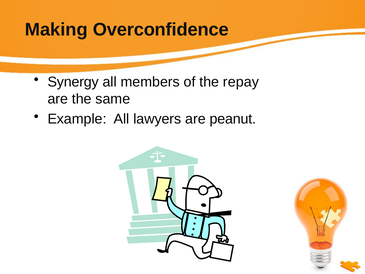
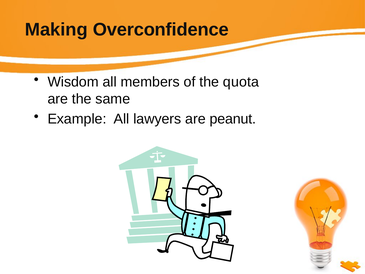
Synergy: Synergy -> Wisdom (73, 82)
repay: repay -> quota (241, 82)
